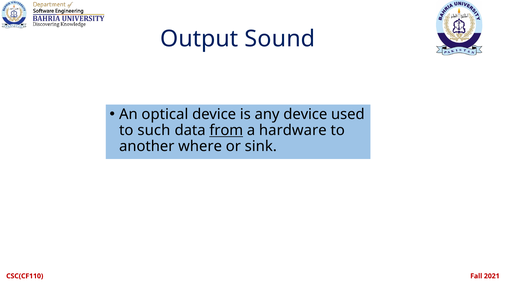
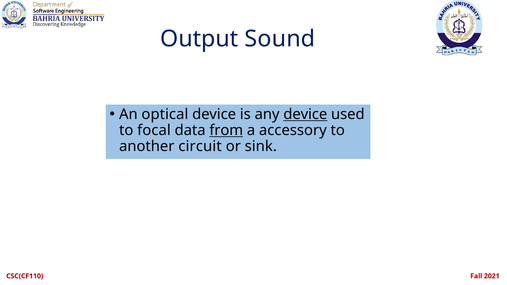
device underline: none -> present (305, 114)
such: such -> focal (154, 130)
hardware: hardware -> accessory (293, 130)
where: where -> circuit (200, 146)
